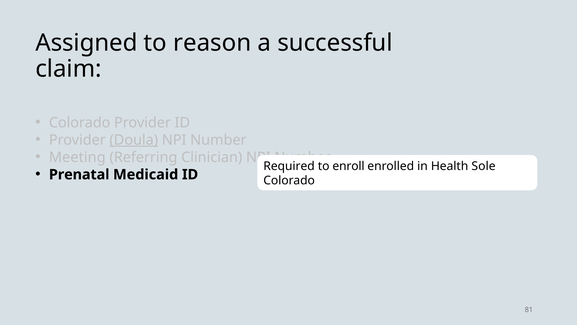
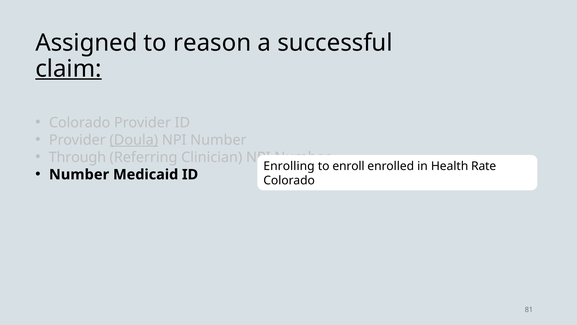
claim underline: none -> present (69, 69)
Meeting: Meeting -> Through (77, 157)
Required: Required -> Enrolling (289, 166)
Sole: Sole -> Rate (484, 166)
Prenatal: Prenatal -> Number (79, 174)
